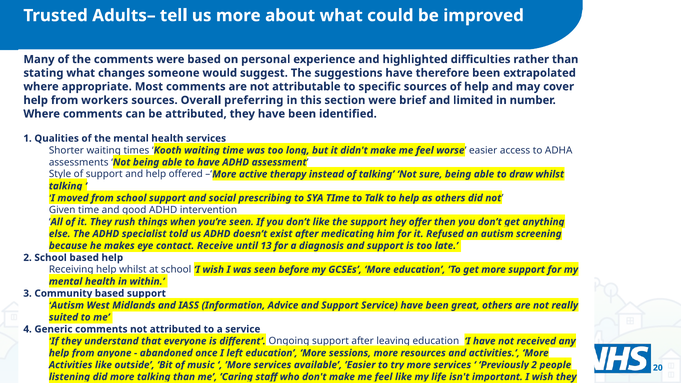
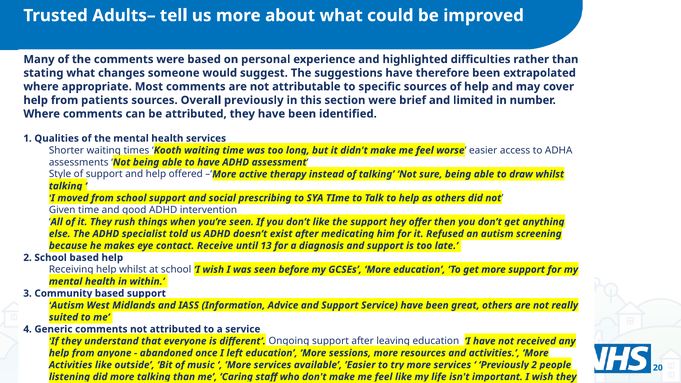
workers: workers -> patients (105, 100)
Overall preferring: preferring -> previously (254, 100)
